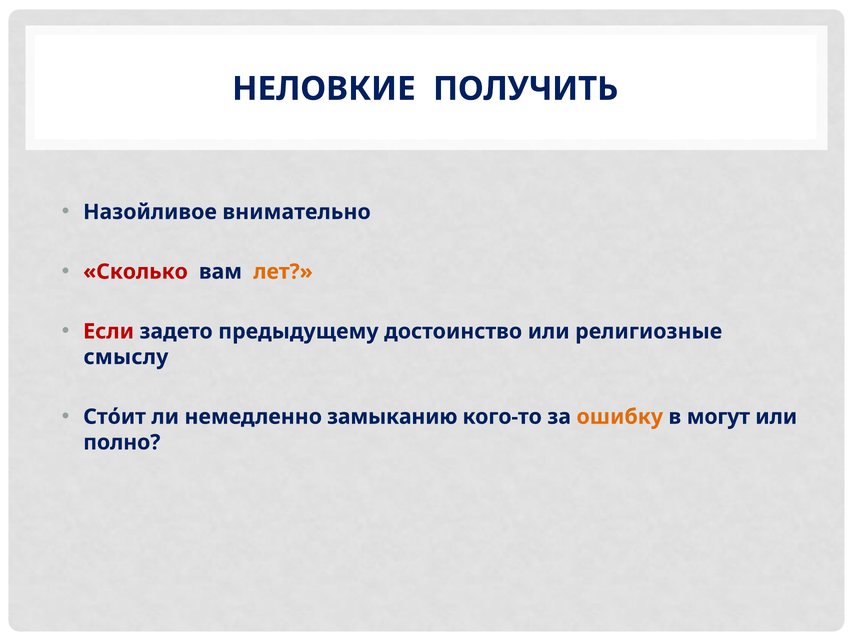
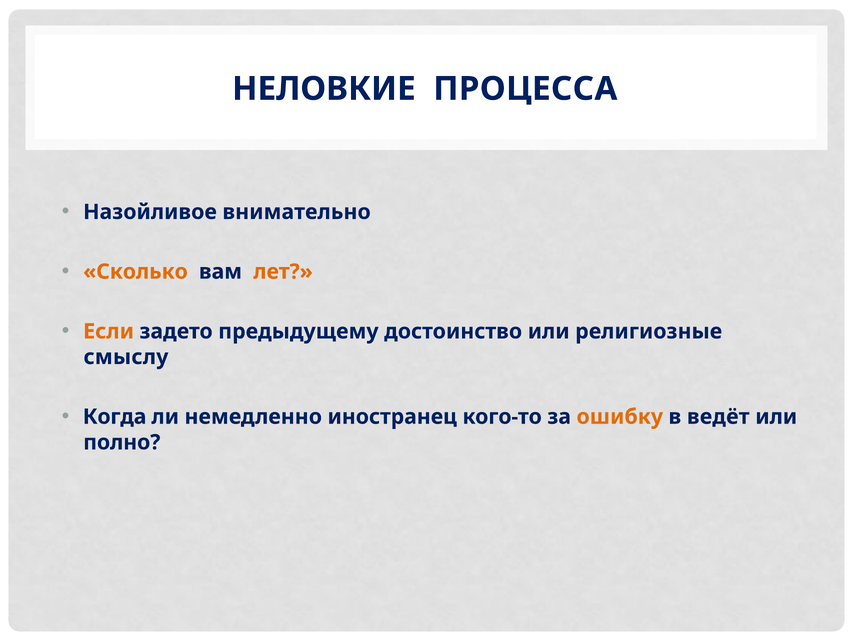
ПОЛУЧИТЬ: ПОЛУЧИТЬ -> ПРОЦЕССА (525, 89)
Сколько colour: red -> orange (136, 272)
Если colour: red -> orange (109, 331)
Стόит: Стόит -> Когда (115, 417)
замыканию: замыканию -> иностранец (392, 417)
могут: могут -> ведёт (718, 417)
